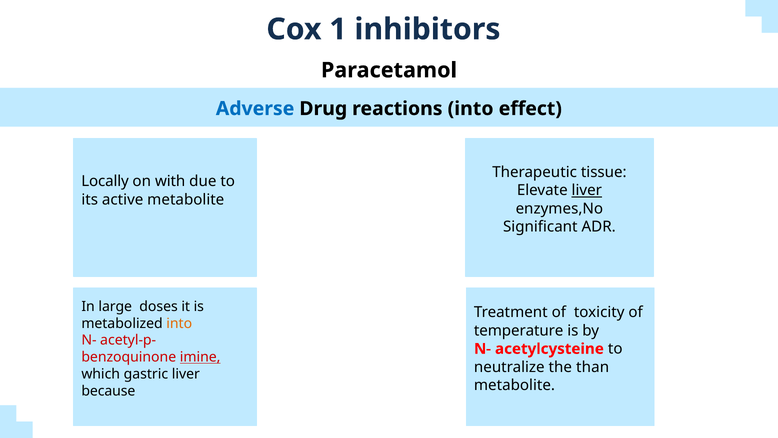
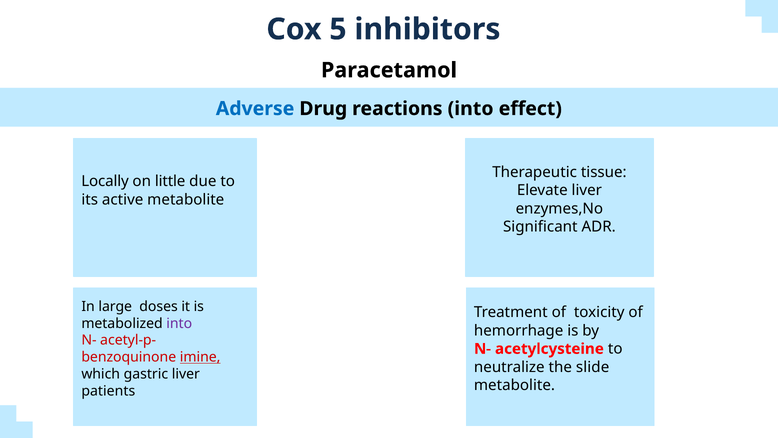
1: 1 -> 5 (338, 29)
with: with -> little (170, 181)
liver underline: present -> none (587, 190)
into colour: orange -> purple (179, 323)
temperature: temperature -> hemorrhage (519, 330)
than: than -> slide (593, 367)
because: because -> patients (108, 391)
